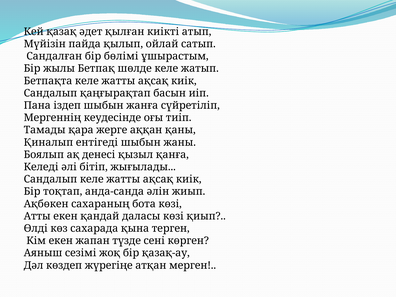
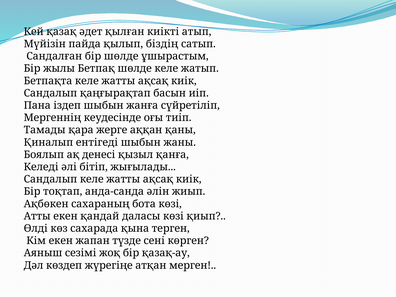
ойлай: ойлай -> біздің (162, 44)
бір бөлімі: бөлімі -> шөлде (121, 56)
